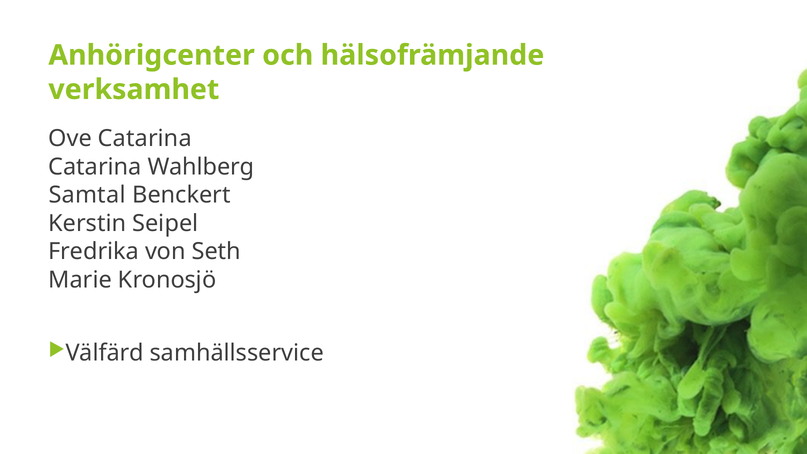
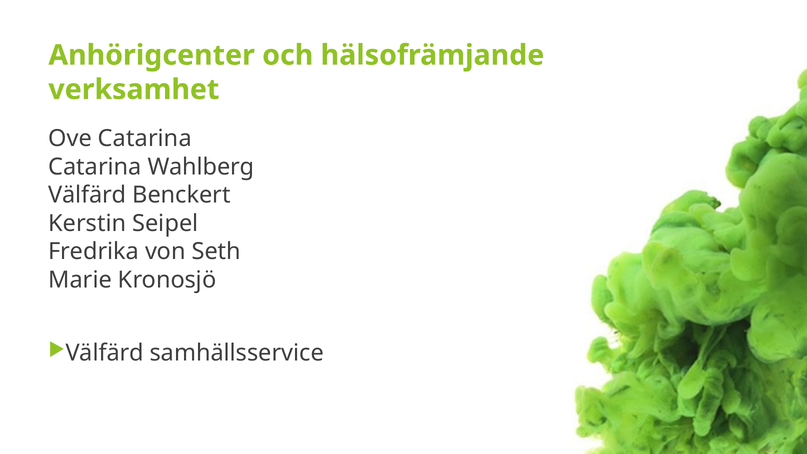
Samtal: Samtal -> Välfärd (87, 195)
